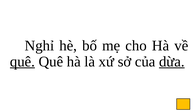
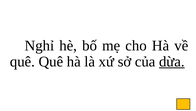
quê underline: present -> none (22, 61)
